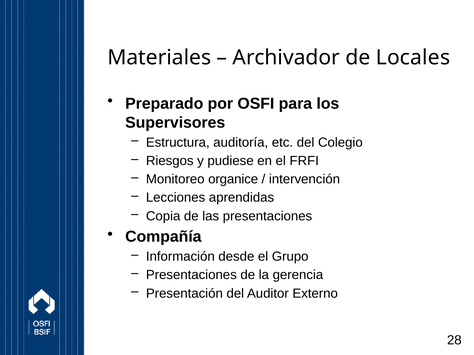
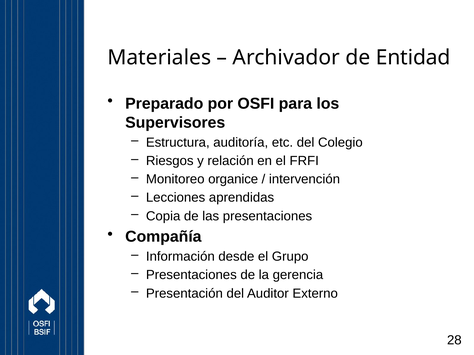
Locales: Locales -> Entidad (413, 58)
pudiese: pudiese -> relación (231, 161)
